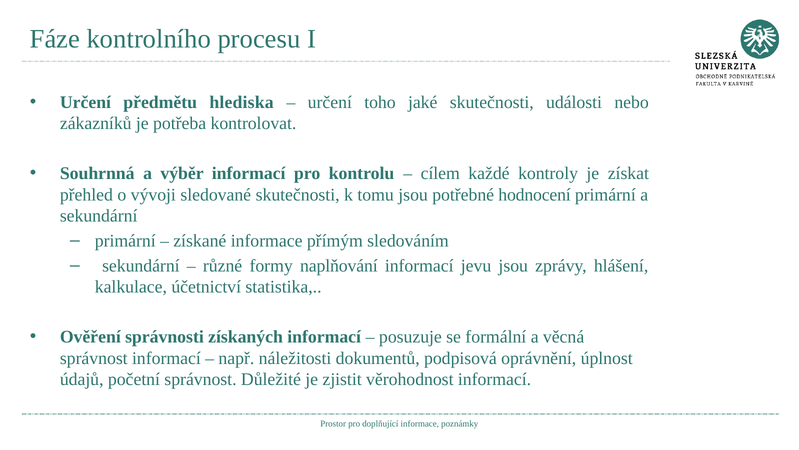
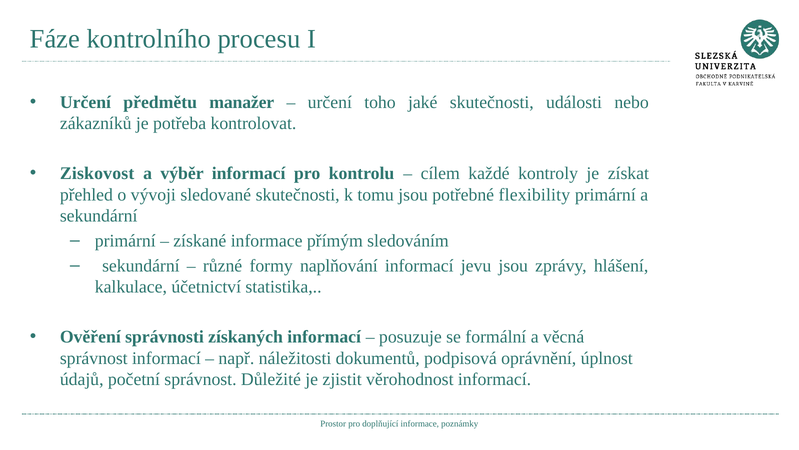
hlediska: hlediska -> manažer (242, 102)
Souhrnná: Souhrnná -> Ziskovost (97, 173)
hodnocení: hodnocení -> flexibility (534, 194)
